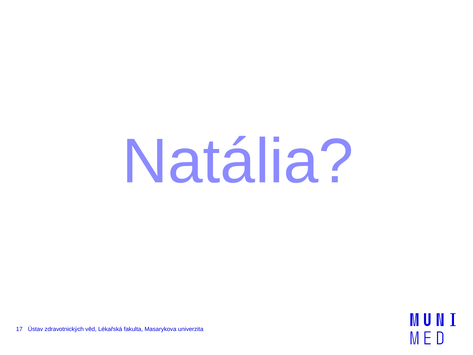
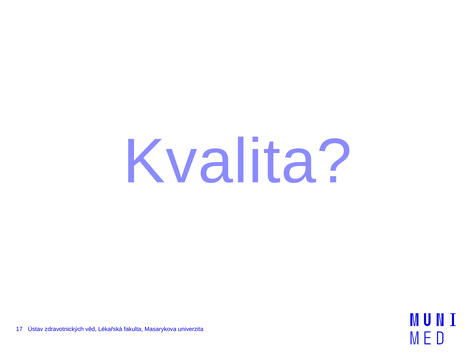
Natália: Natália -> Kvalita (238, 162)
